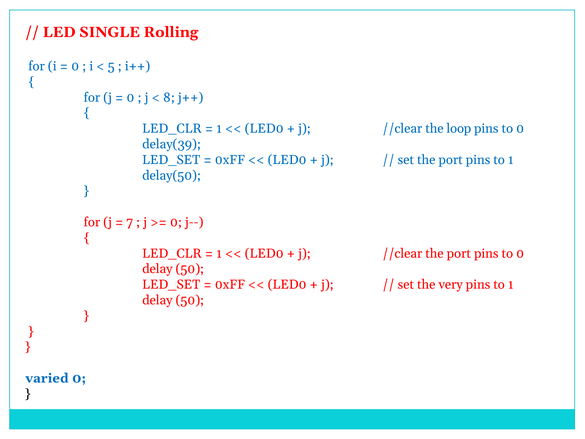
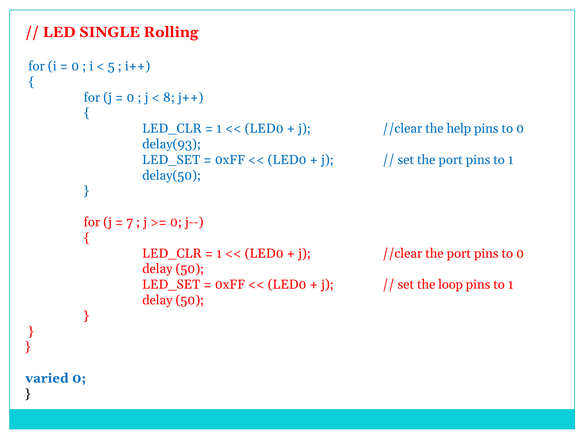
loop: loop -> help (459, 129)
delay(39: delay(39 -> delay(93 (172, 144)
very: very -> loop (451, 284)
